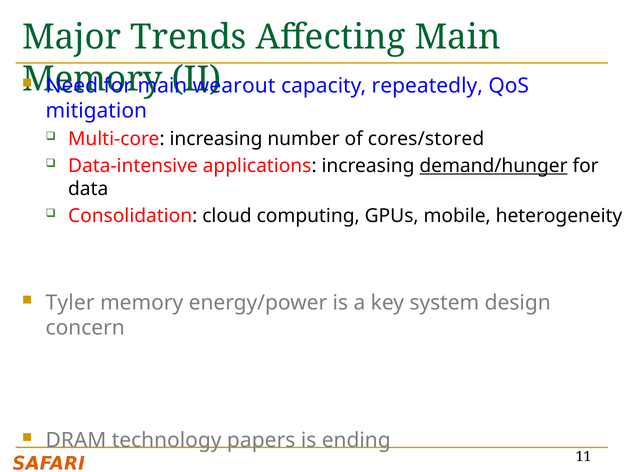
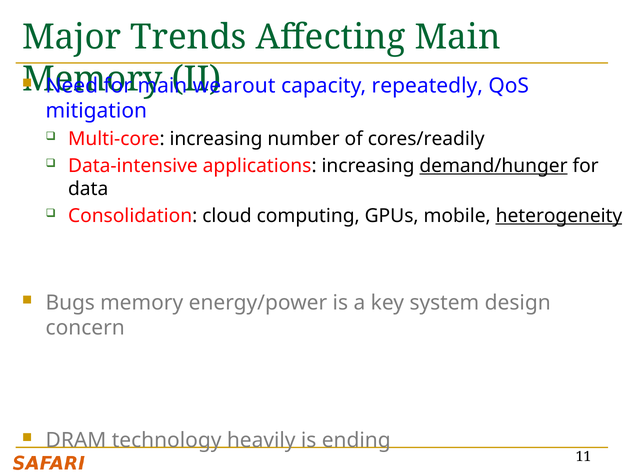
cores/stored: cores/stored -> cores/readily (426, 139)
heterogeneity underline: none -> present (559, 216)
Tyler: Tyler -> Bugs (70, 303)
papers: papers -> heavily (261, 440)
